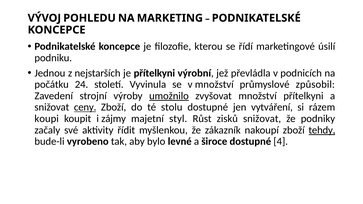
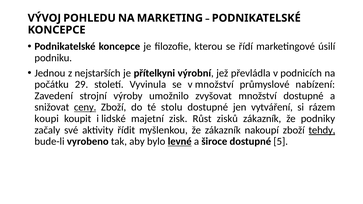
24: 24 -> 29 (82, 85)
způsobil: způsobil -> nabízení (315, 85)
umožnilo underline: present -> none (169, 96)
množství přítelkyni: přítelkyni -> dostupné (303, 96)
zájmy: zájmy -> lidské (114, 119)
styl: styl -> zisk (178, 119)
zisků snižovat: snižovat -> zákazník (262, 119)
levné underline: none -> present (180, 142)
4: 4 -> 5 (281, 142)
